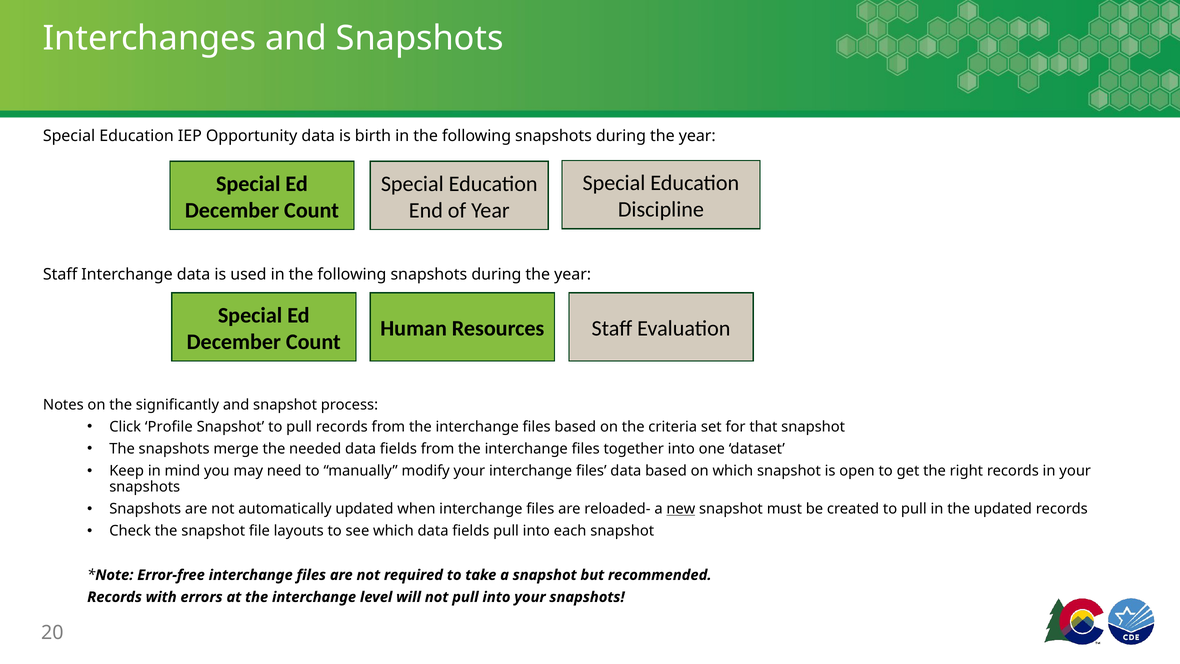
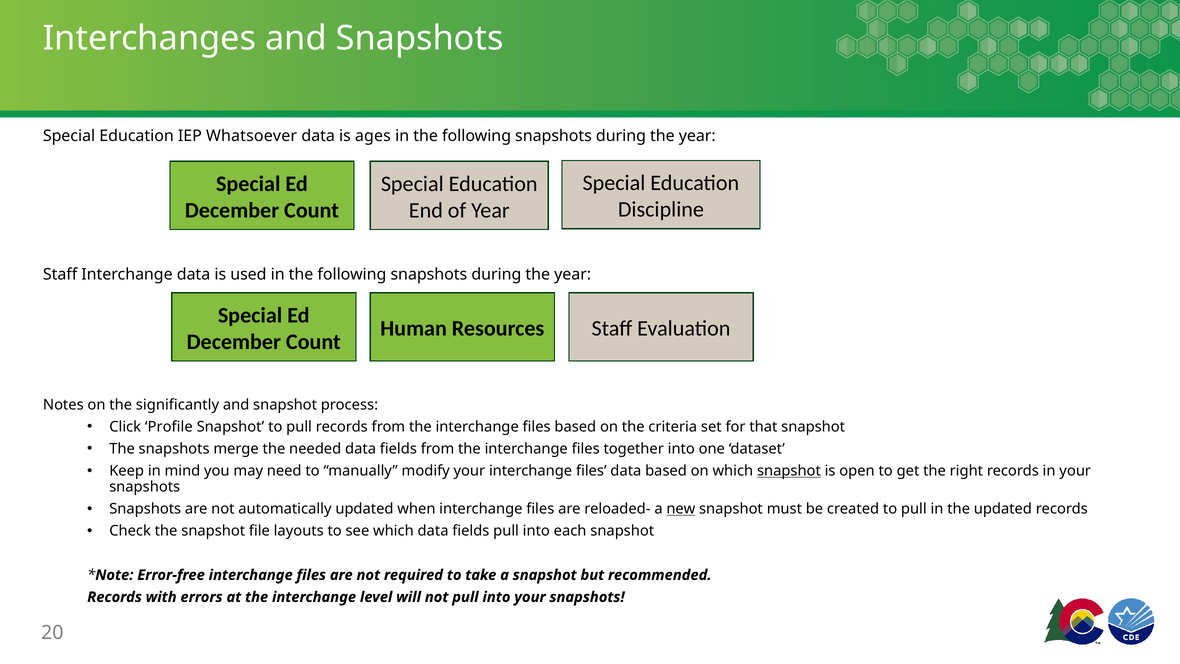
Opportunity: Opportunity -> Whatsoever (252, 136)
birth: birth -> ages (373, 136)
snapshot underline: none -> present (789, 471)
